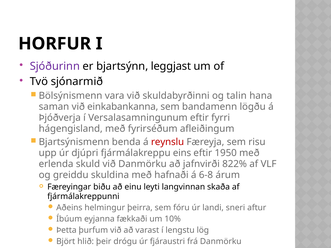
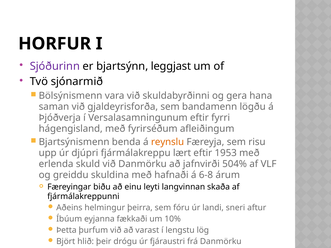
talin: talin -> gera (237, 96)
einkabankanna: einkabankanna -> gjaldeyrisforða (123, 107)
reynslu colour: red -> orange (168, 142)
eins: eins -> lært (182, 153)
1950: 1950 -> 1953 (226, 153)
822%: 822% -> 504% (235, 164)
